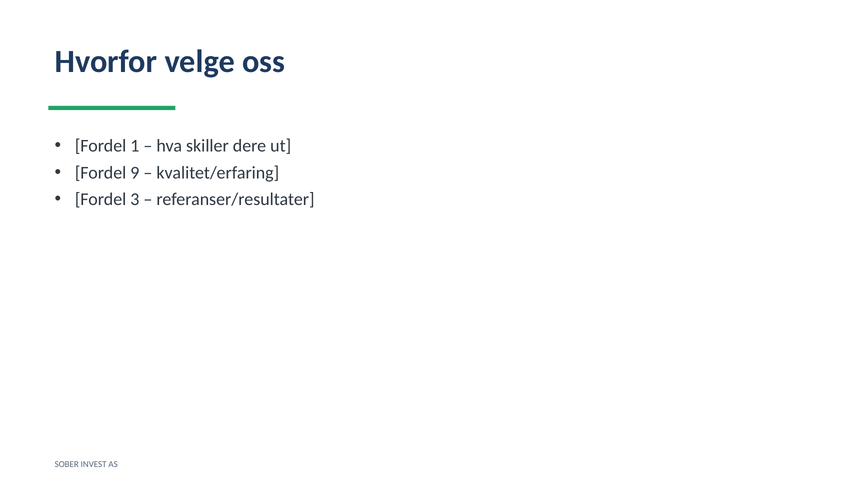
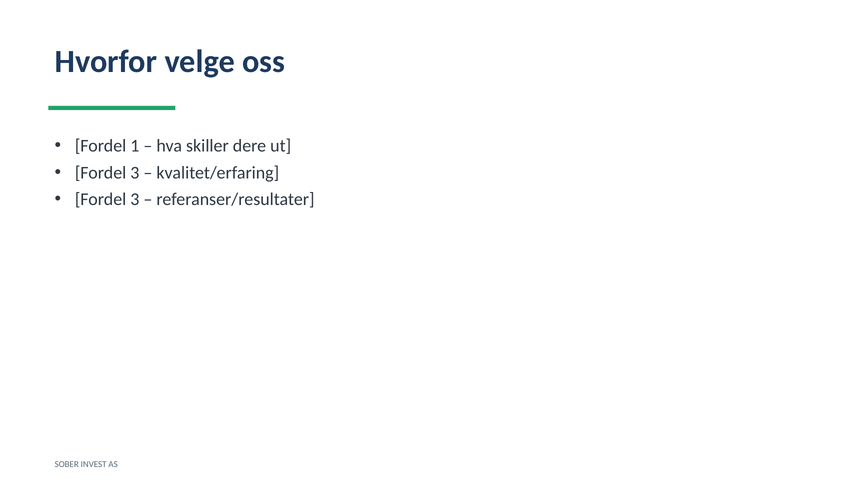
9: 9 -> 3 (135, 173)
